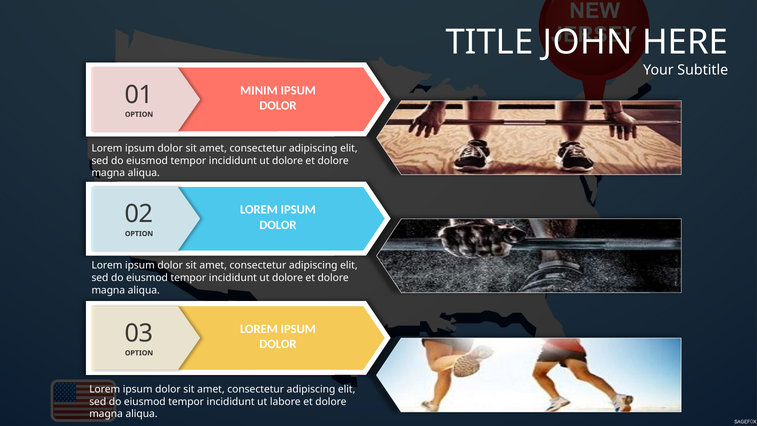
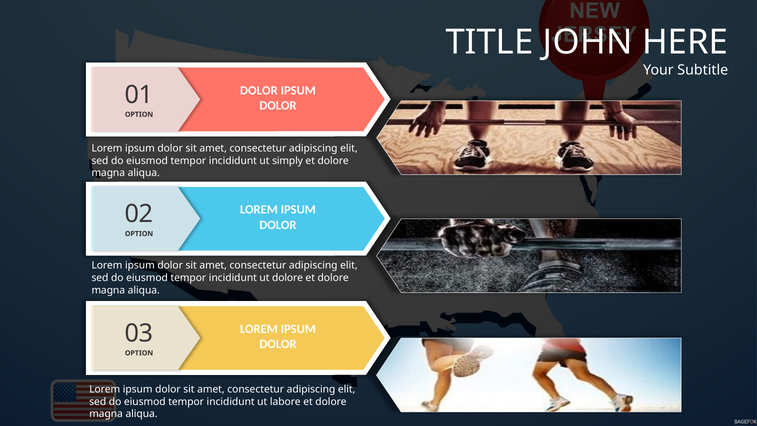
MINIM: MINIM -> DOLOR (259, 90)
dolore: dolore -> simply (288, 161)
